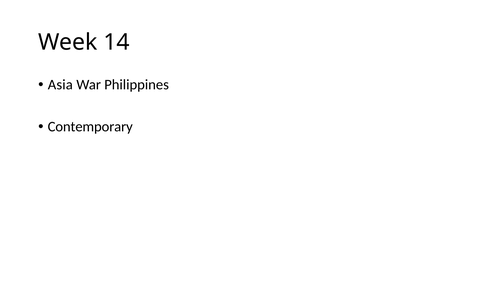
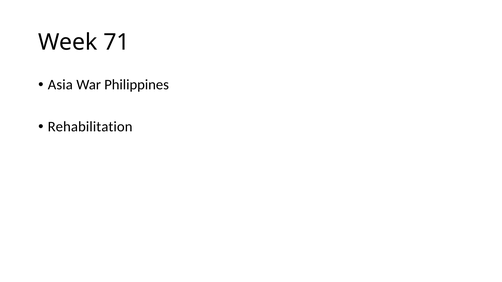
14: 14 -> 71 (117, 42)
Contemporary: Contemporary -> Rehabilitation (90, 127)
